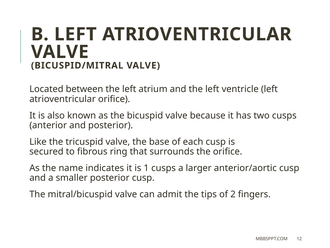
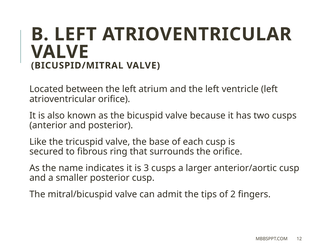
1: 1 -> 3 (146, 168)
